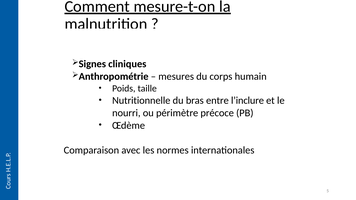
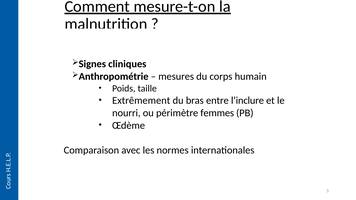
Nutritionnelle: Nutritionnelle -> Extrêmement (141, 101)
précoce: précoce -> femmes (217, 113)
